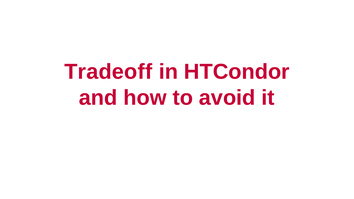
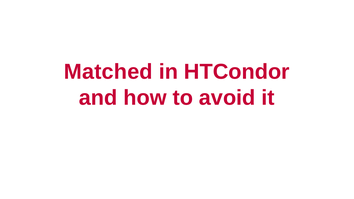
Tradeoff: Tradeoff -> Matched (108, 72)
